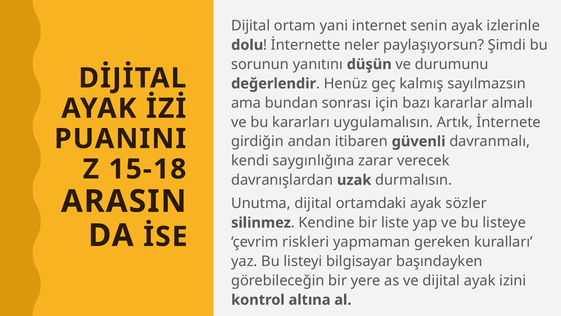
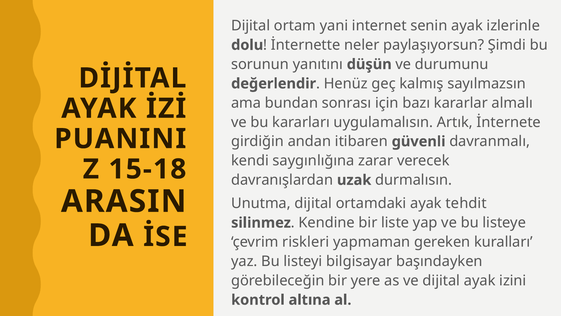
sözler: sözler -> tehdit (466, 203)
